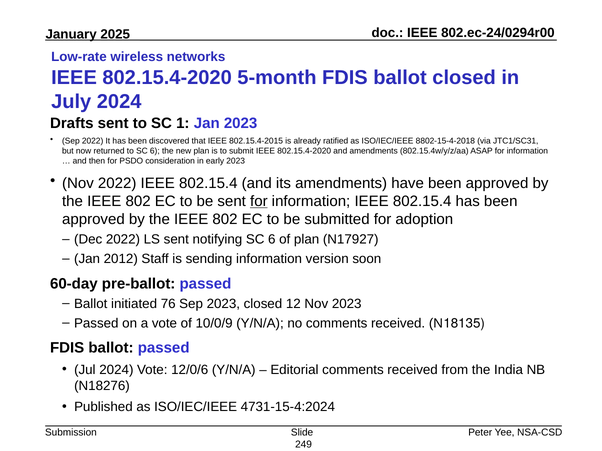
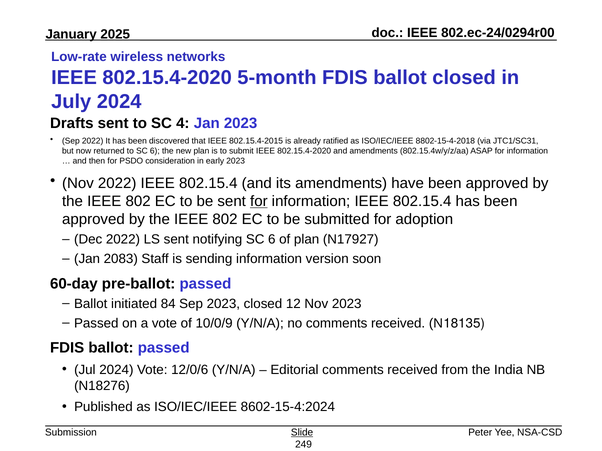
1: 1 -> 4 (183, 123)
2012: 2012 -> 2083 (121, 259)
76: 76 -> 84 (168, 304)
4731-15-4:2024: 4731-15-4:2024 -> 8602-15-4:2024 (288, 407)
Slide underline: none -> present (302, 433)
